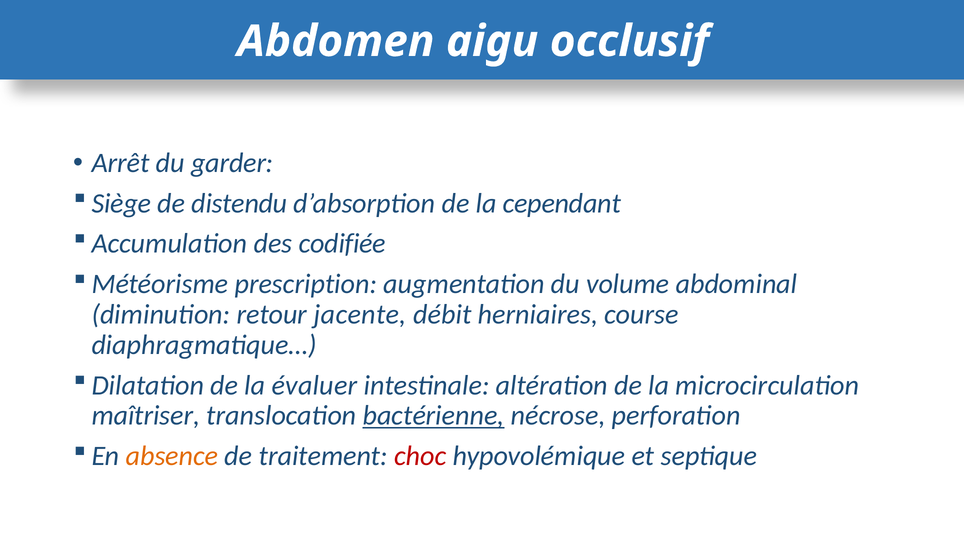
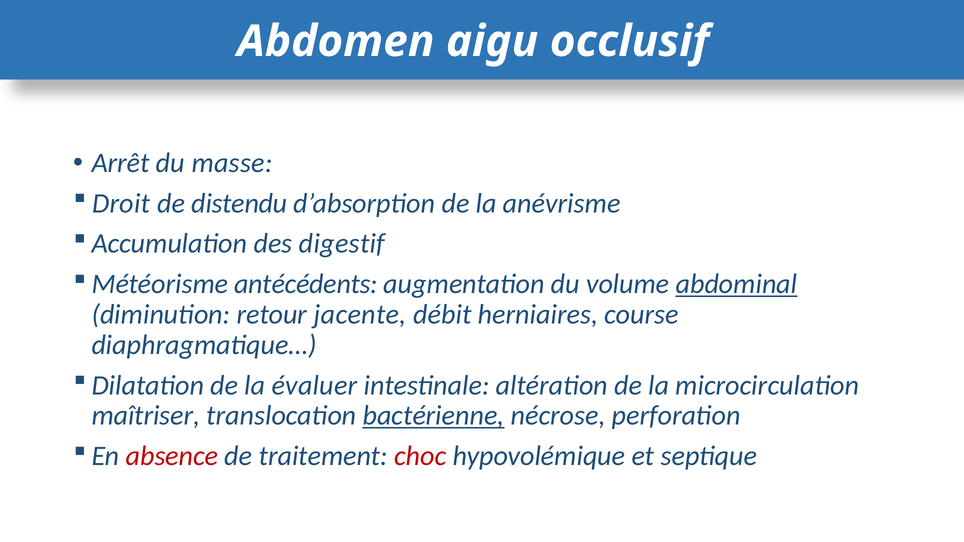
garder: garder -> masse (232, 163)
Siège: Siège -> Droit (121, 203)
cependant: cependant -> anévrisme (562, 203)
codifiée: codifiée -> digestif (342, 244)
prescription: prescription -> antécédents (306, 284)
abdominal underline: none -> present (736, 284)
absence colour: orange -> red (172, 456)
